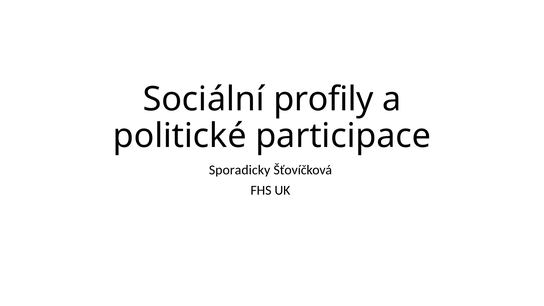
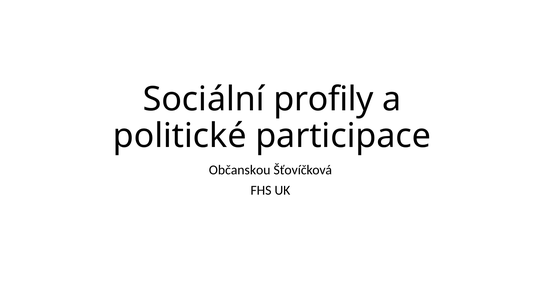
Sporadicky: Sporadicky -> Občanskou (240, 170)
